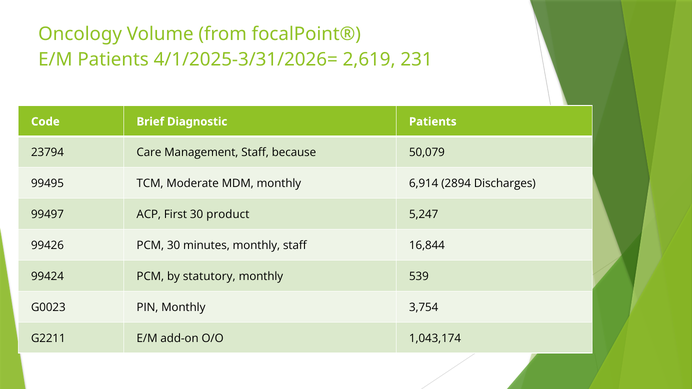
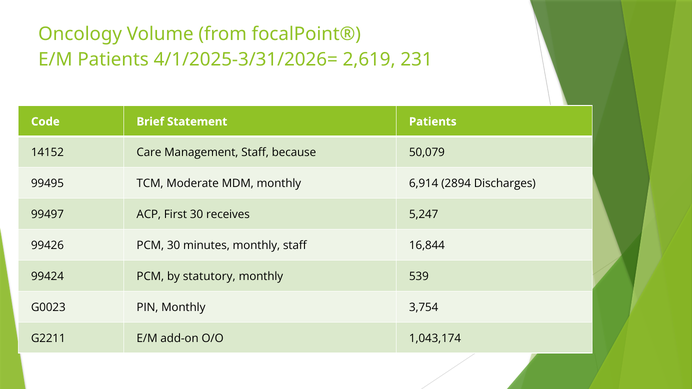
Diagnostic: Diagnostic -> Statement (197, 122)
23794: 23794 -> 14152 (47, 153)
product: product -> receives (228, 215)
